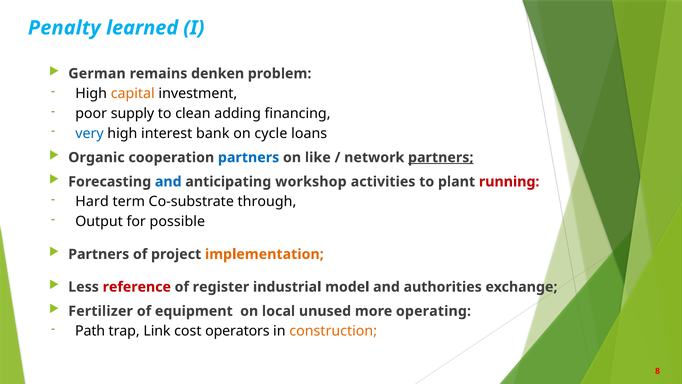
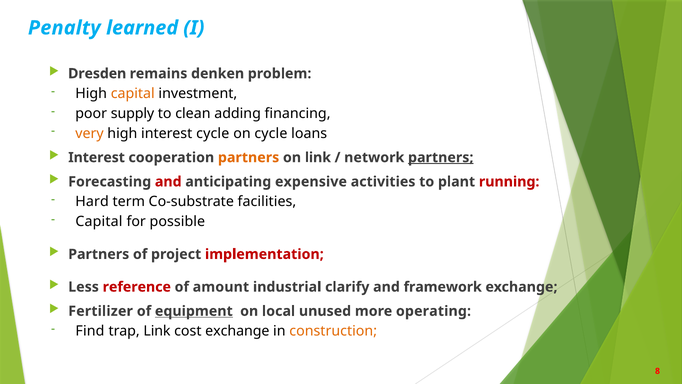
German: German -> Dresden (97, 74)
very colour: blue -> orange (89, 133)
interest bank: bank -> cycle (213, 133)
Organic: Organic -> Interest (97, 157)
partners colour: blue -> orange (249, 157)
on like: like -> link (318, 157)
and colour: blue -> red (168, 182)
workshop: workshop -> expensive (311, 182)
through: through -> facilities (267, 201)
Output: Output -> Capital (99, 221)
implementation colour: orange -> red (264, 254)
register: register -> amount (221, 287)
model: model -> clarify (347, 287)
authorities: authorities -> framework (443, 287)
equipment underline: none -> present (194, 311)
Path: Path -> Find (90, 331)
cost operators: operators -> exchange (237, 331)
